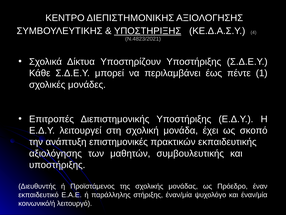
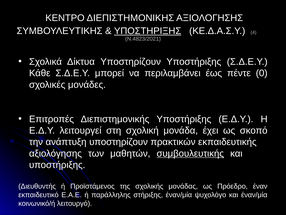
1: 1 -> 0 (262, 73)
ανάπτυξη επιστημονικές: επιστημονικές -> υποστηρίζουν (119, 142)
συμβουλευτικής underline: none -> present (190, 153)
